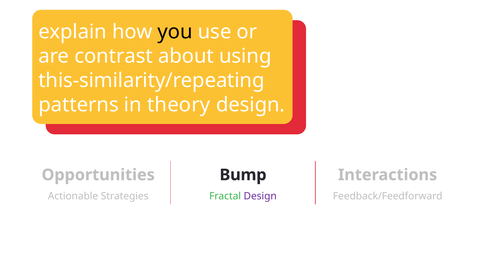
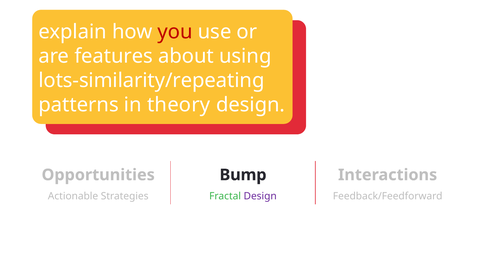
you colour: black -> red (175, 32)
contrast: contrast -> features (114, 56)
this-similarity/repeating: this-similarity/repeating -> lots-similarity/repeating (151, 81)
